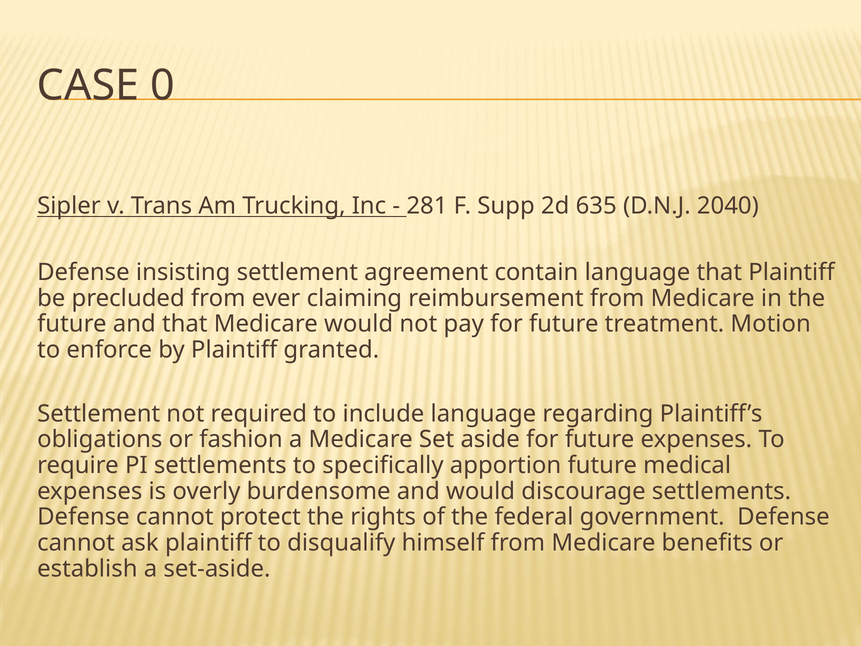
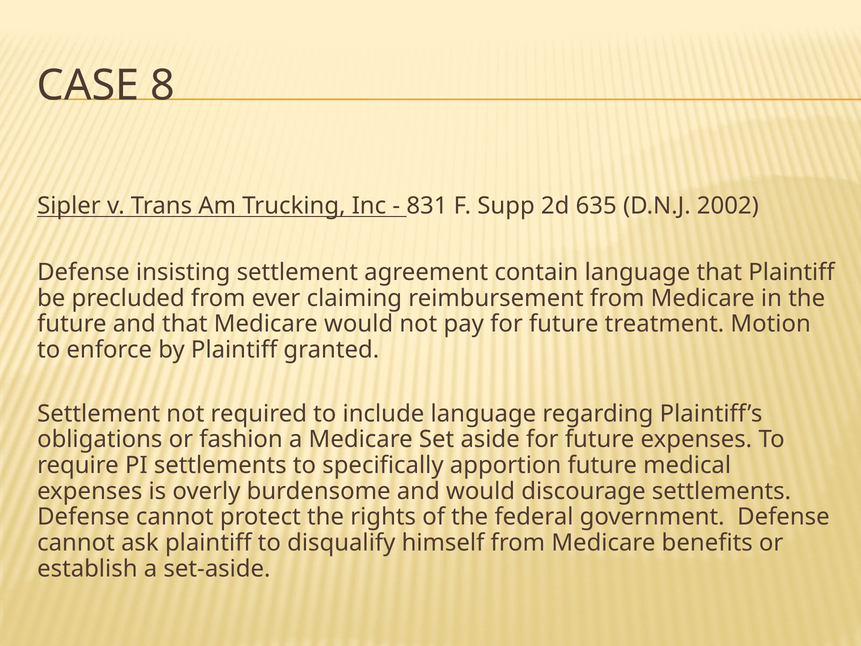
0: 0 -> 8 (163, 86)
281: 281 -> 831 (427, 206)
2040: 2040 -> 2002 (728, 206)
